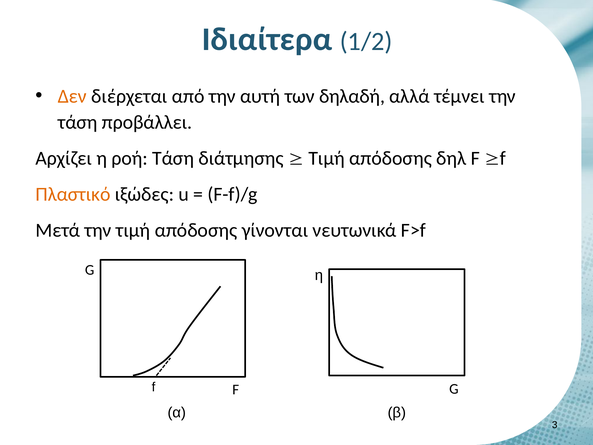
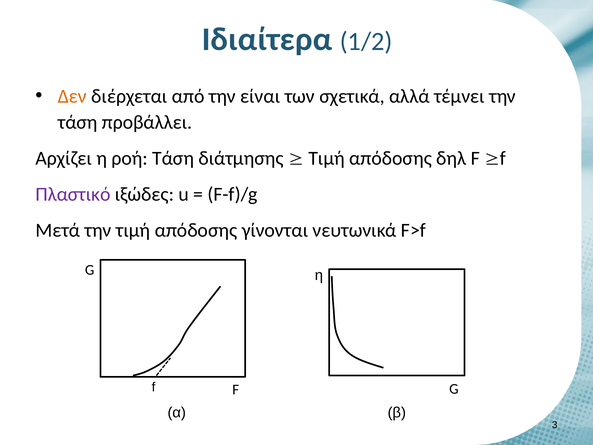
αυτή: αυτή -> είναι (260, 96)
δηλαδή: δηλαδή -> σχετικά (352, 96)
Πλαστικό colour: orange -> purple (73, 194)
